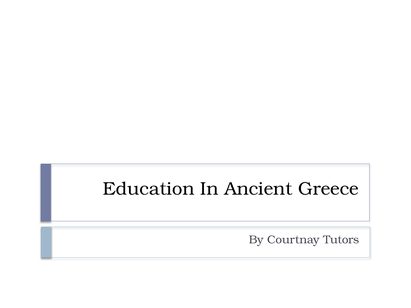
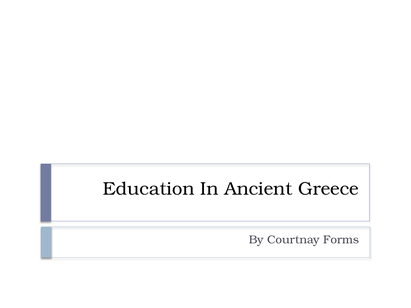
Tutors: Tutors -> Forms (341, 240)
